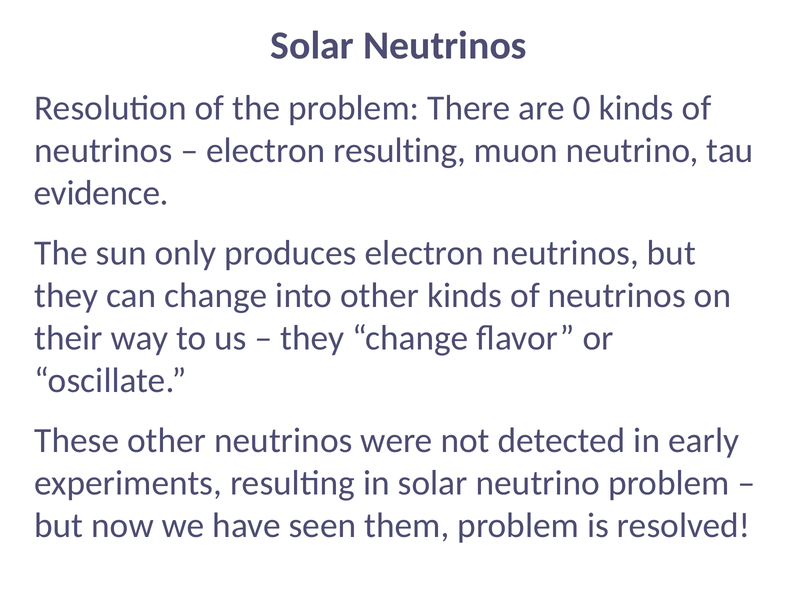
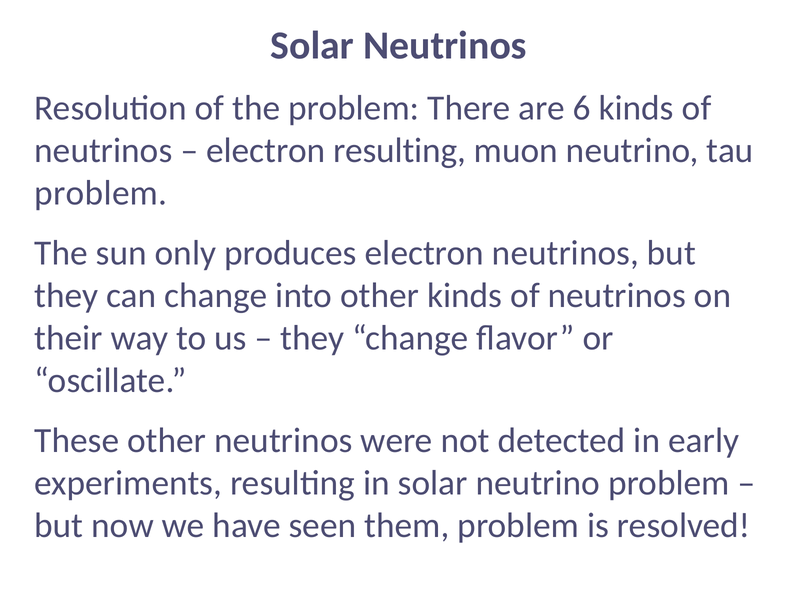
0: 0 -> 6 (582, 108)
evidence: evidence -> problem (101, 193)
